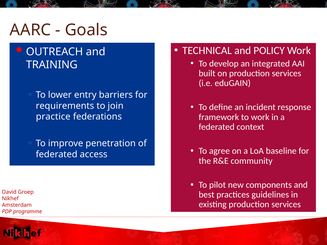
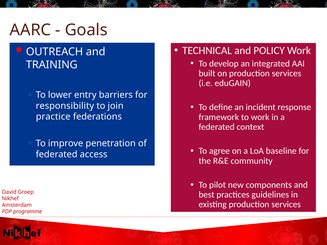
requirements: requirements -> responsibility (65, 106)
